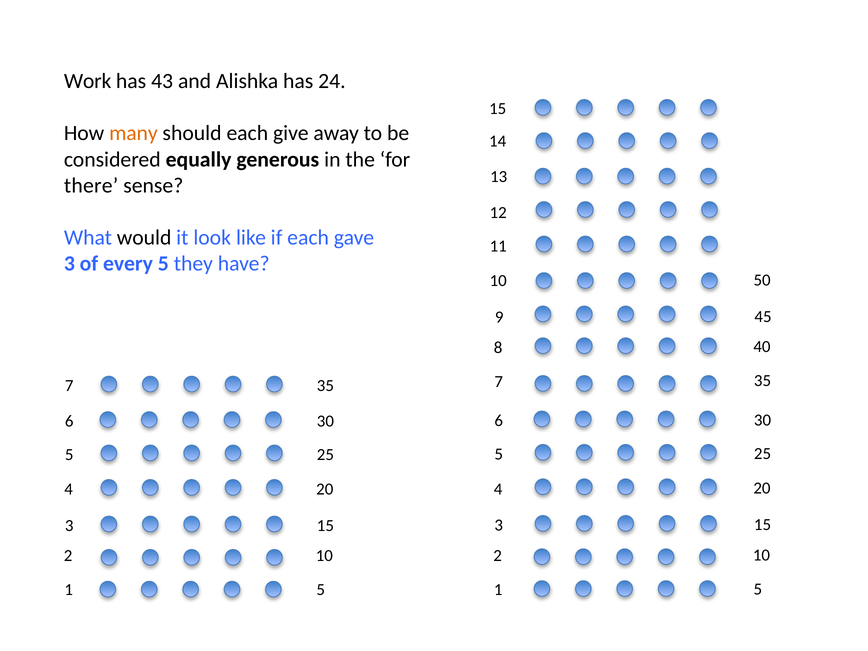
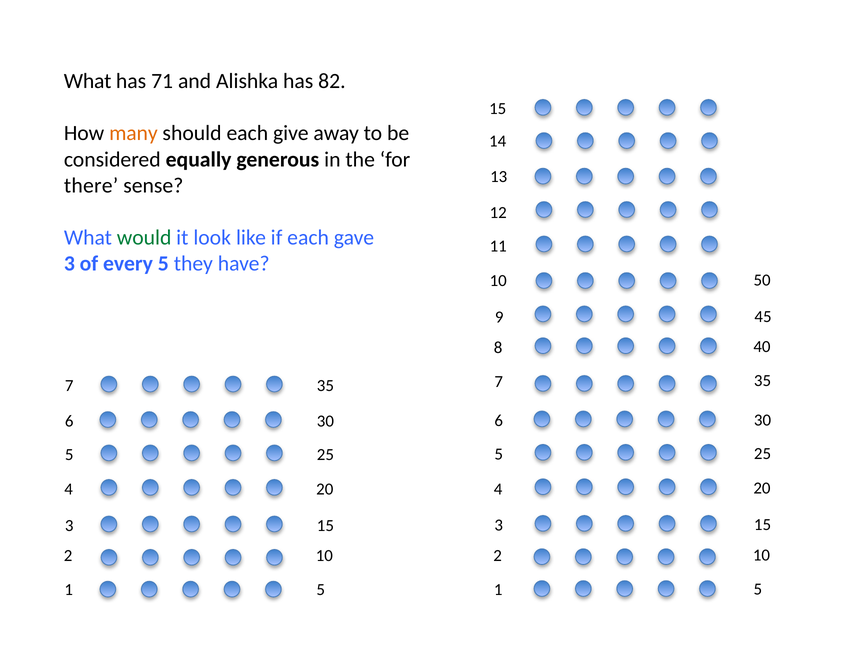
Work: Work -> What (88, 81)
43: 43 -> 71 (162, 81)
24: 24 -> 82 (332, 81)
would colour: black -> green (144, 237)
